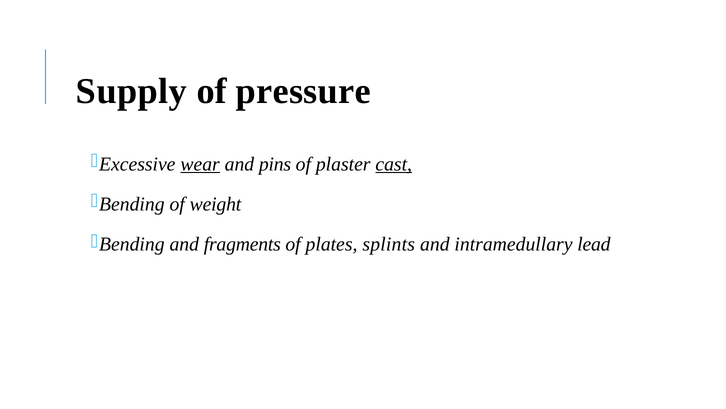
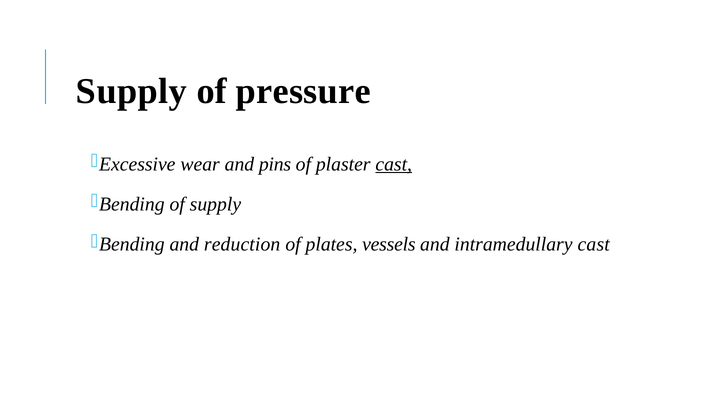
wear underline: present -> none (200, 164)
of weight: weight -> supply (215, 204)
fragments: fragments -> reduction (242, 244)
splints: splints -> vessels (389, 244)
intramedullary lead: lead -> cast (594, 244)
